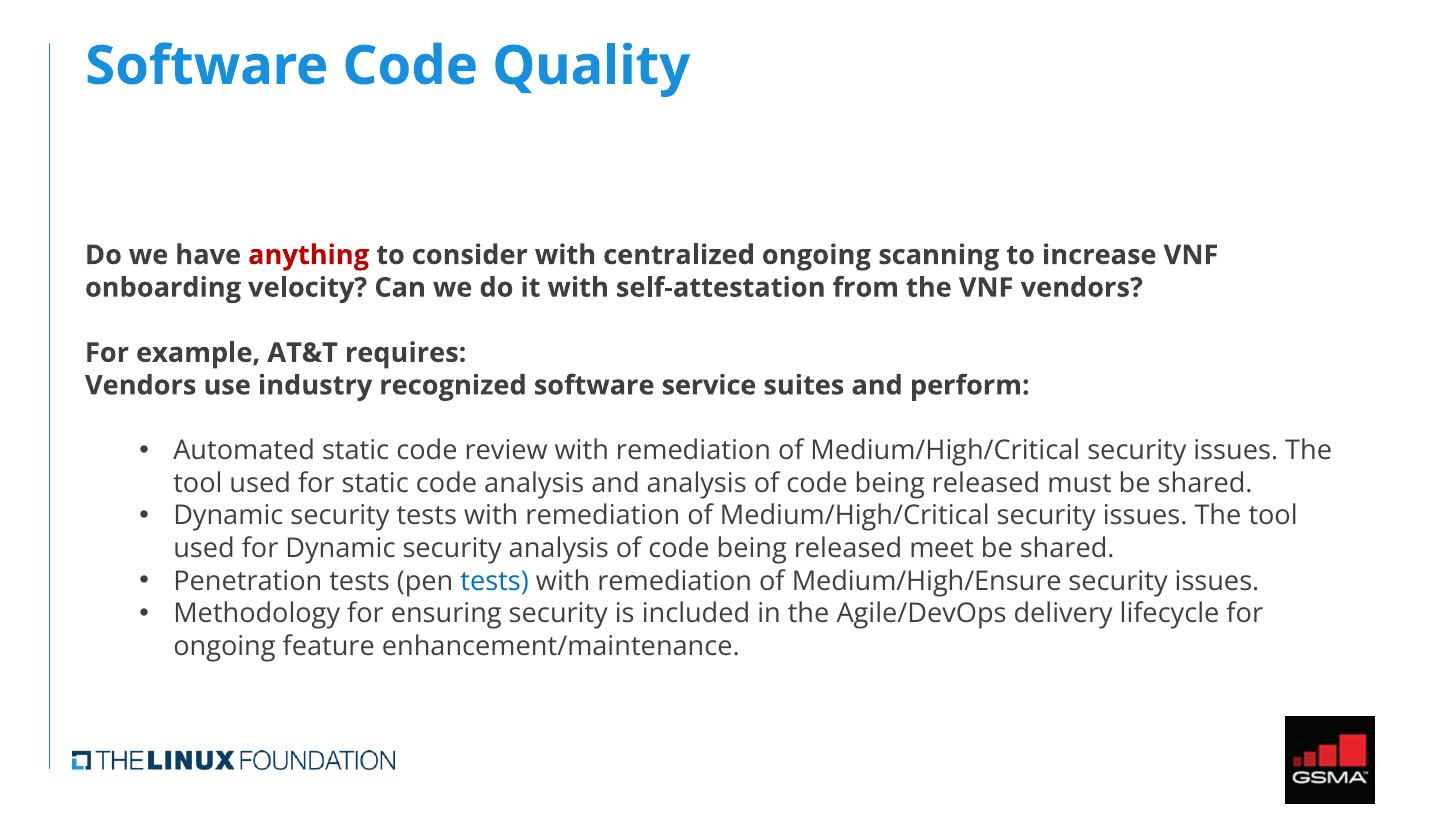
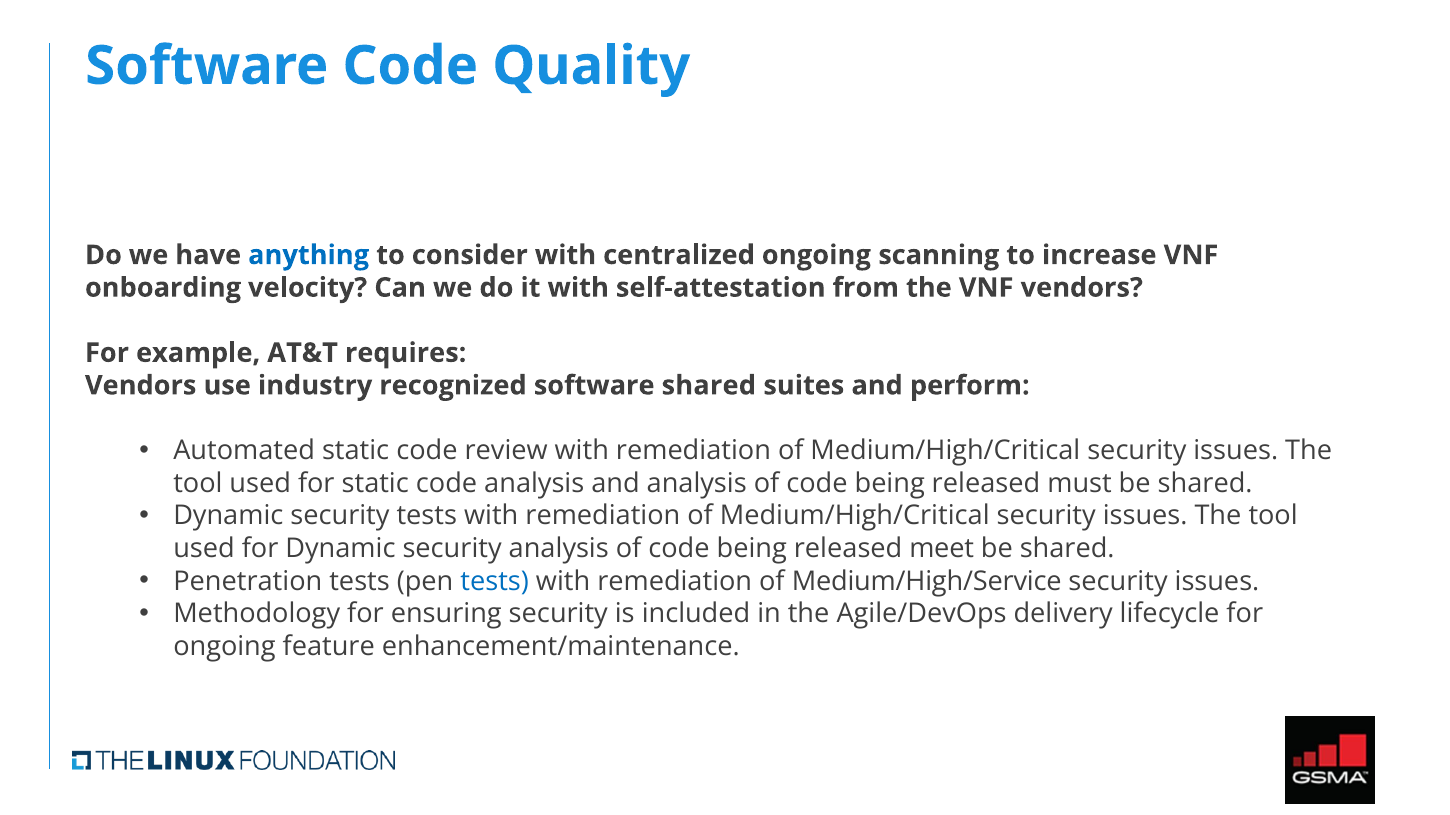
anything colour: red -> blue (309, 255)
software service: service -> shared (709, 386)
Medium/High/Ensure: Medium/High/Ensure -> Medium/High/Service (927, 582)
